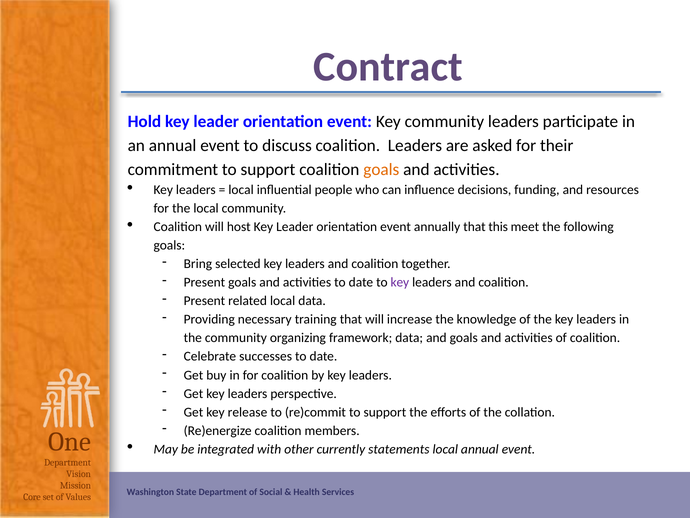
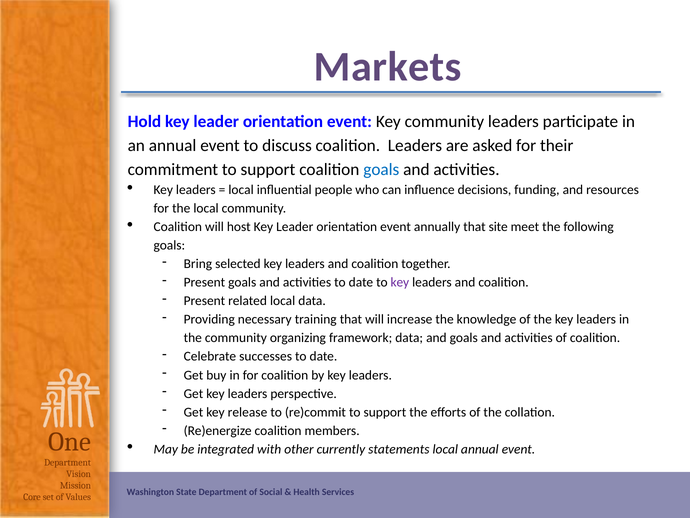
Contract: Contract -> Markets (388, 67)
goals colour: orange -> blue (381, 169)
this: this -> site (498, 227)
